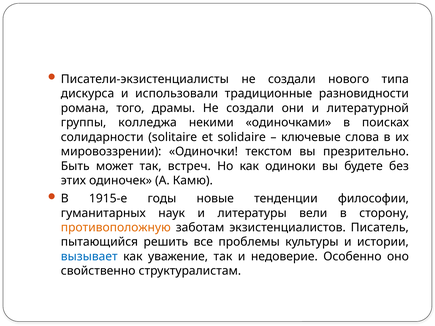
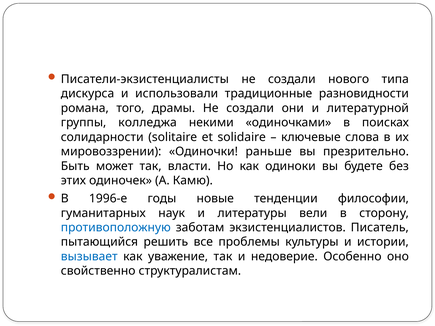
текстом: текстом -> раньше (269, 152)
встреч: встреч -> власти (189, 166)
1915-е: 1915-е -> 1996-е (108, 199)
противоположную colour: orange -> blue (116, 228)
